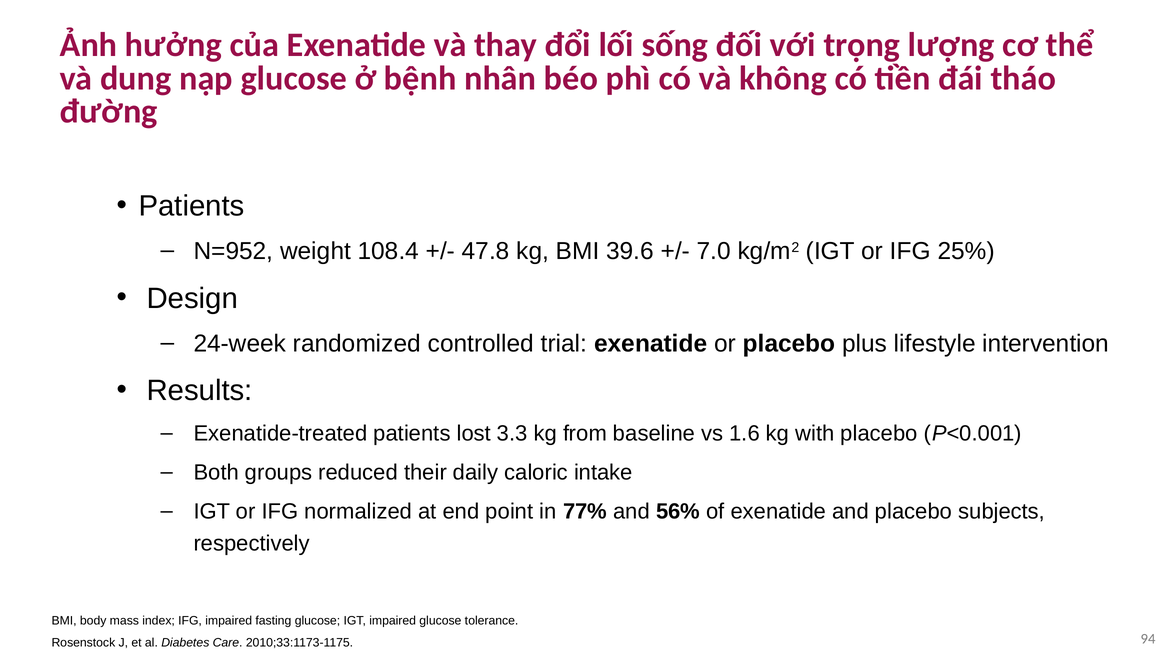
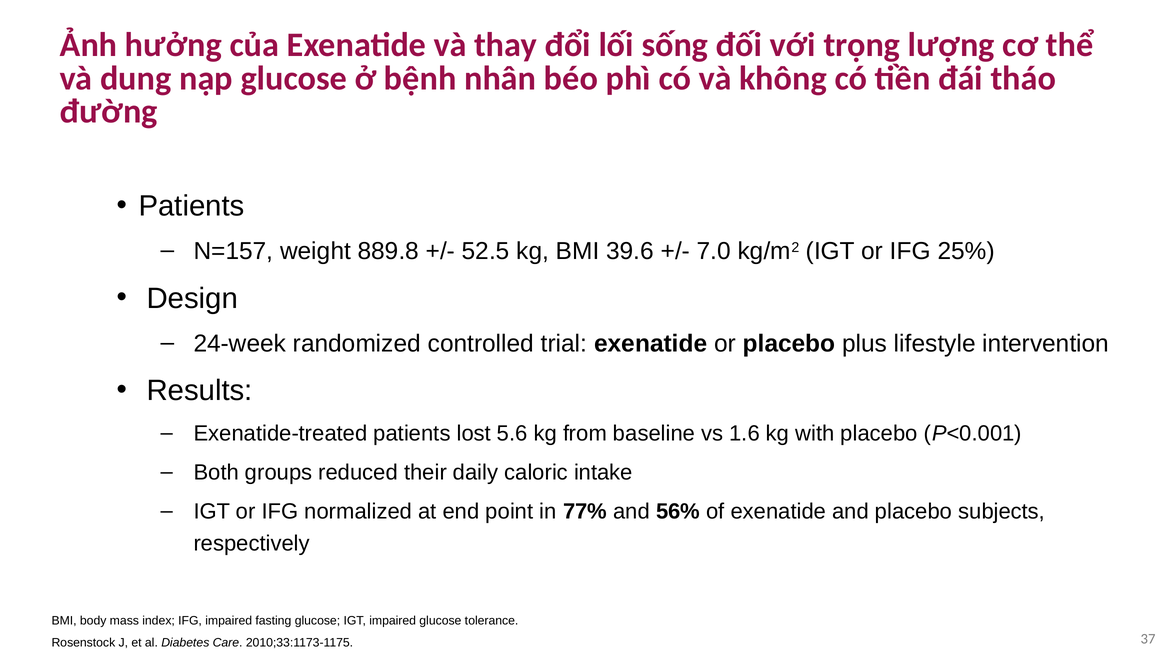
N=952: N=952 -> N=157 (233, 251)
108.4: 108.4 -> 889.8 (388, 251)
47.8: 47.8 -> 52.5 (486, 251)
3.3: 3.3 -> 5.6 (512, 434)
94: 94 -> 37 (1148, 639)
